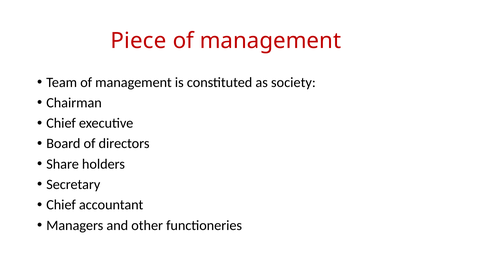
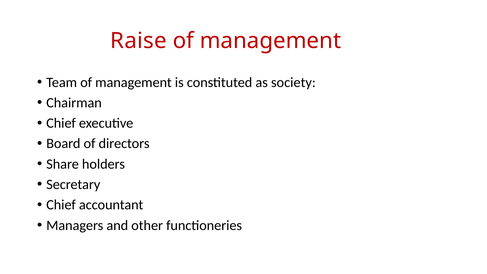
Piece: Piece -> Raise (138, 41)
